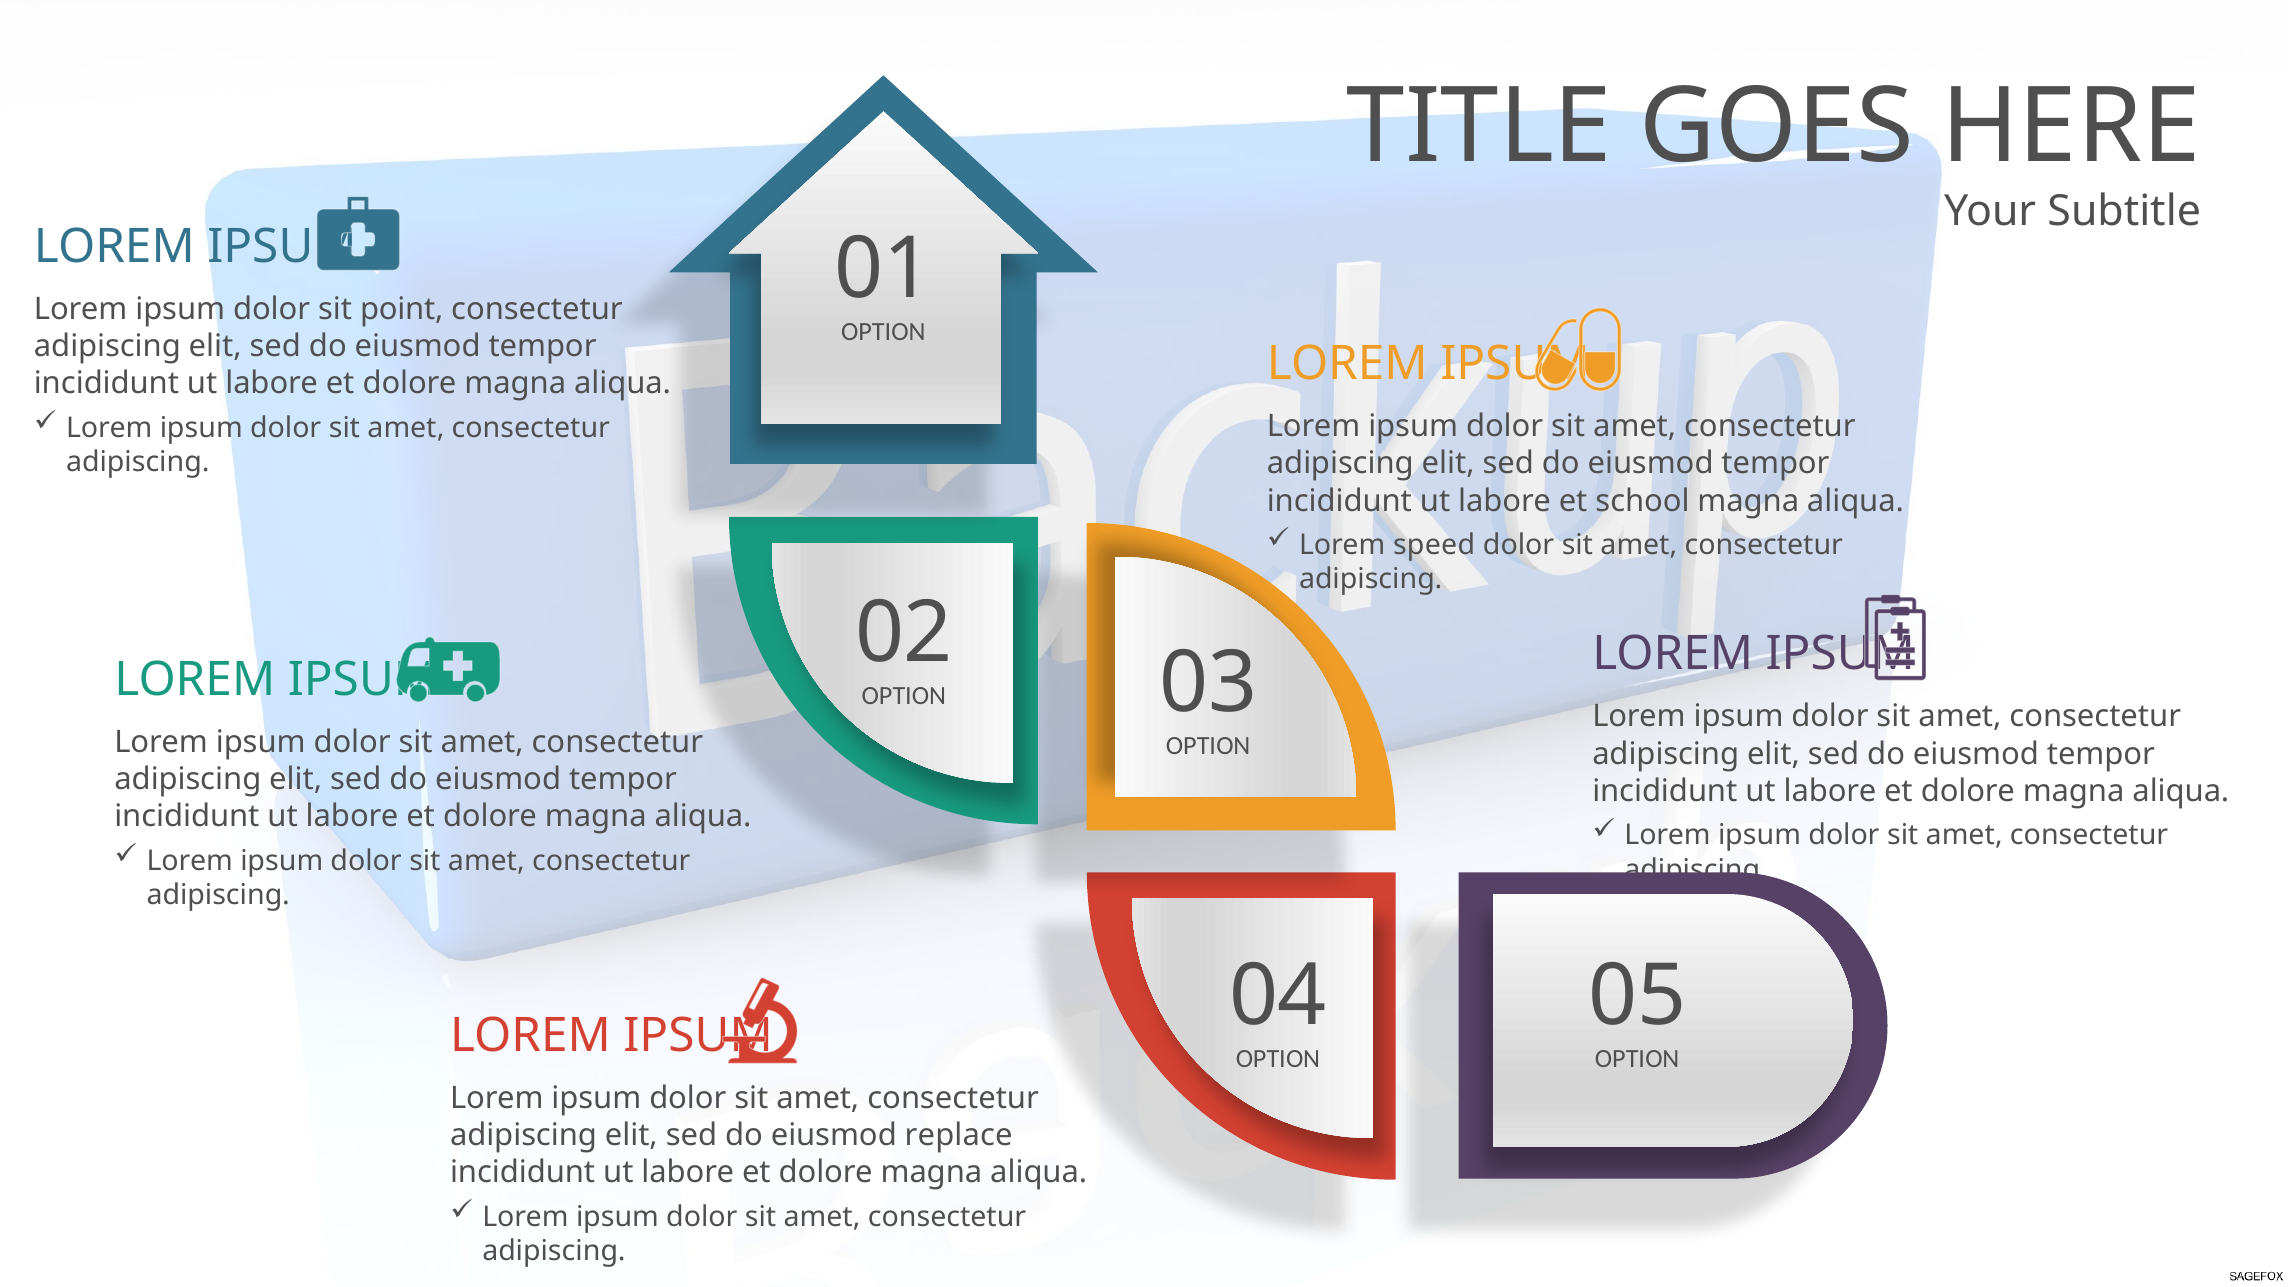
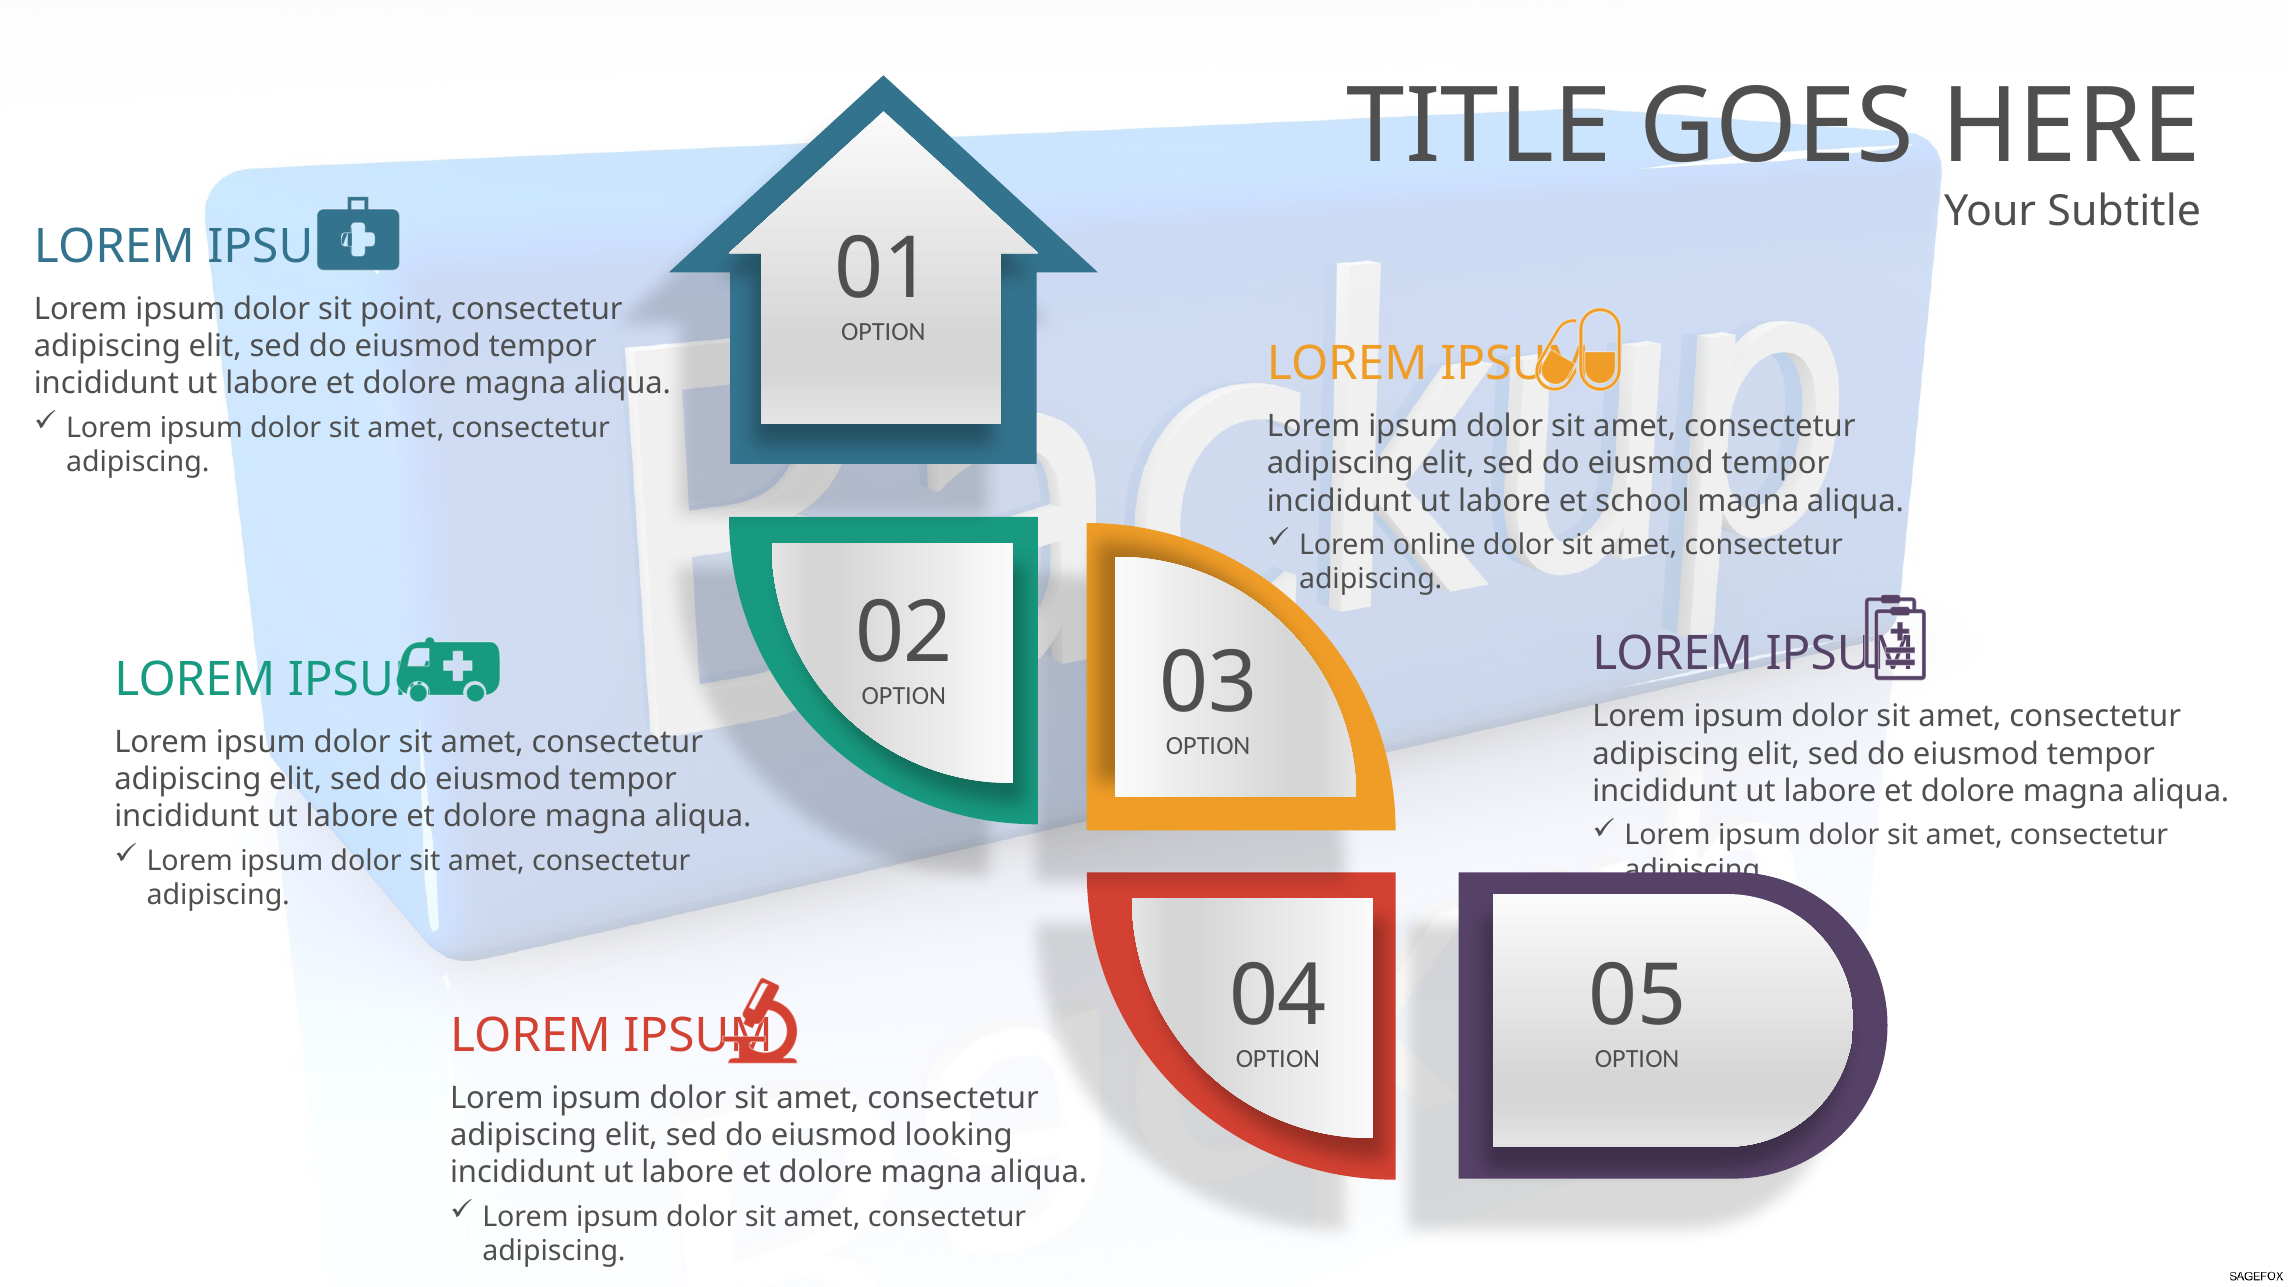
speed: speed -> online (1434, 545)
replace: replace -> looking (959, 1135)
